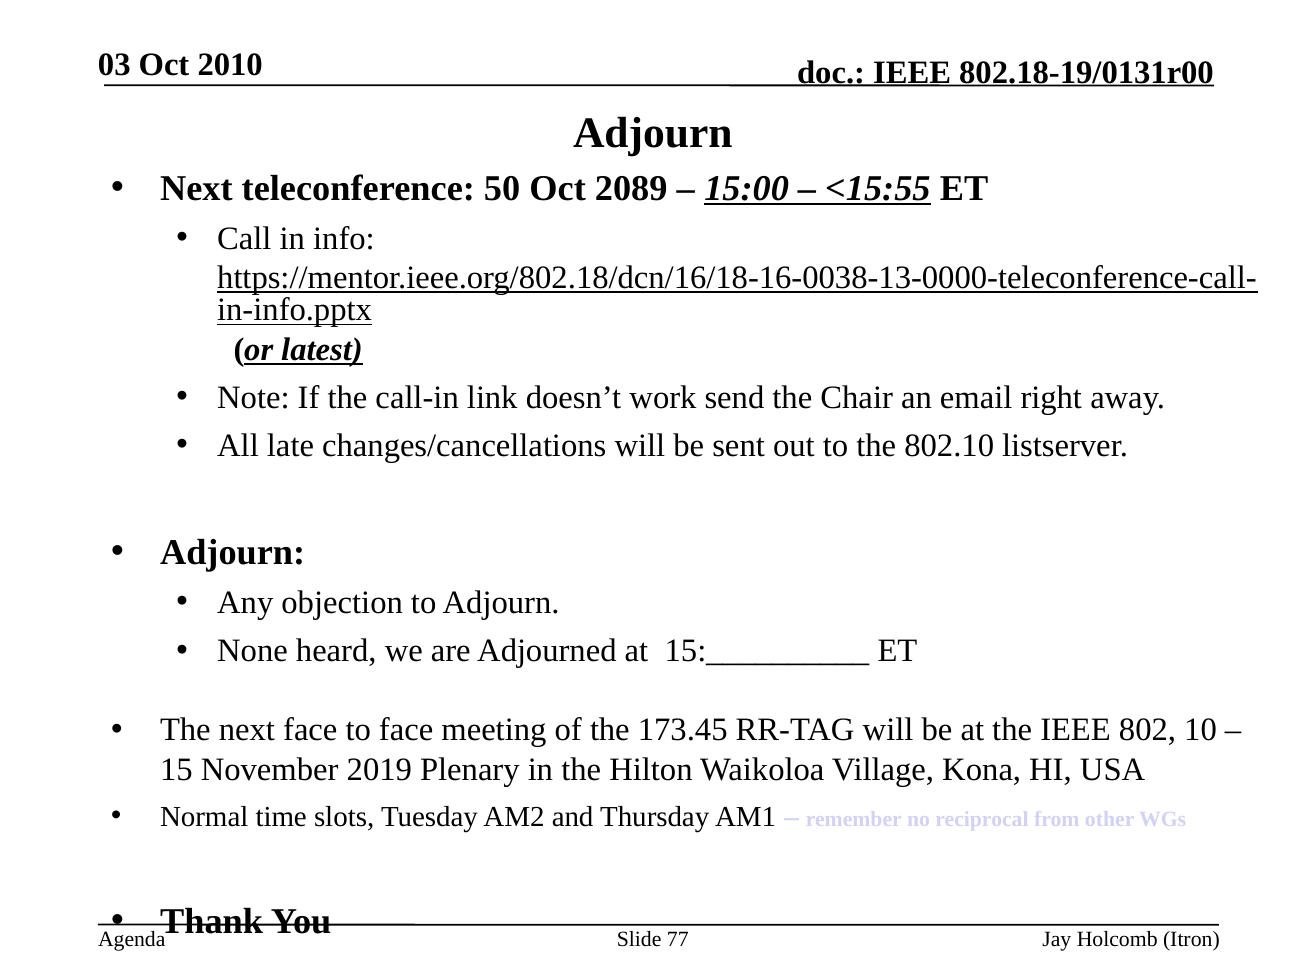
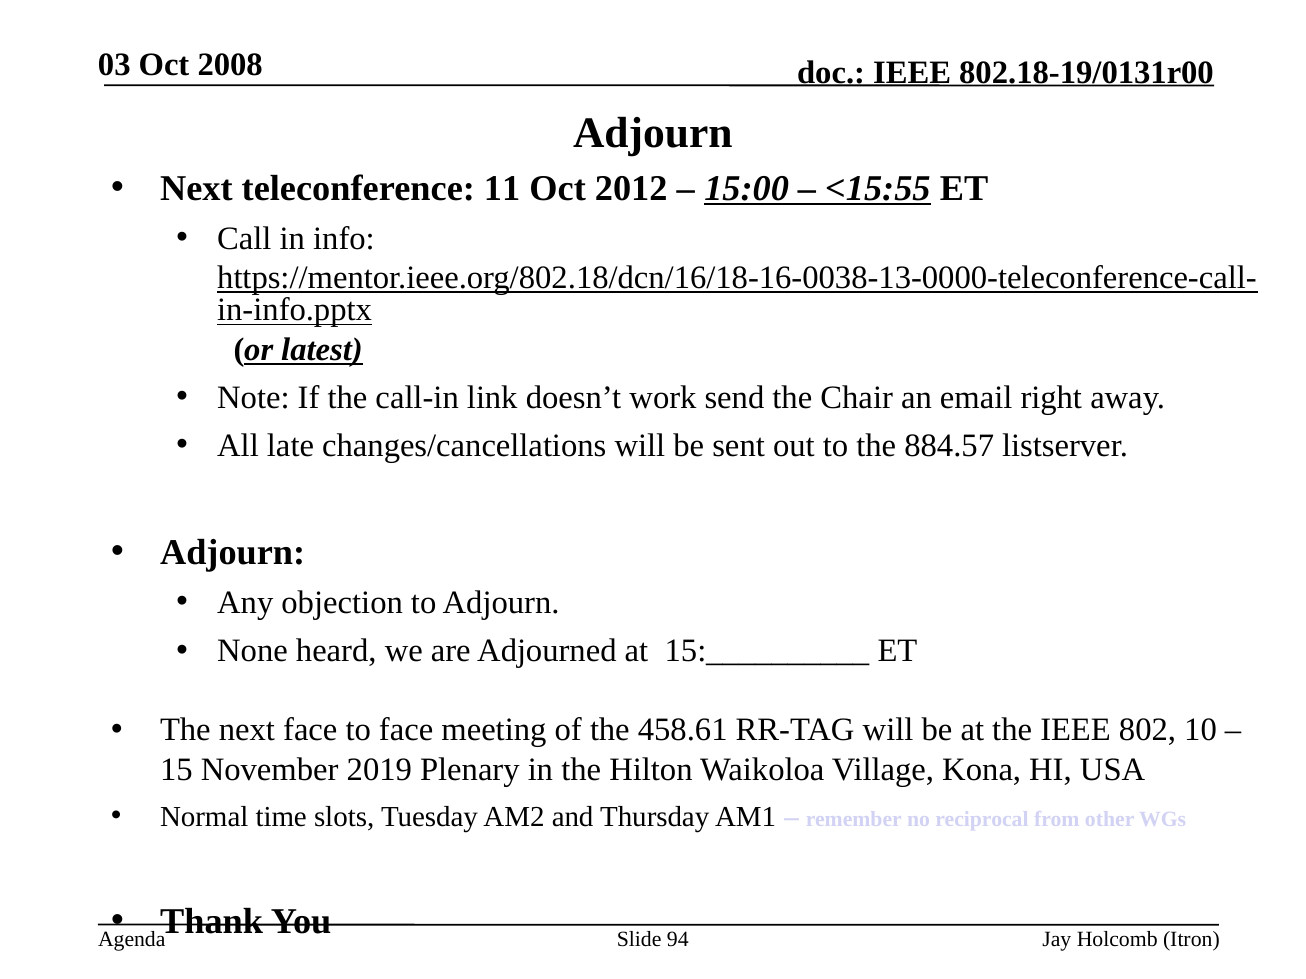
2010: 2010 -> 2008 (230, 65)
50: 50 -> 11 (502, 188)
2089: 2089 -> 2012 (631, 188)
802.10: 802.10 -> 884.57 (949, 446)
173.45: 173.45 -> 458.61 (683, 730)
77: 77 -> 94 (678, 939)
